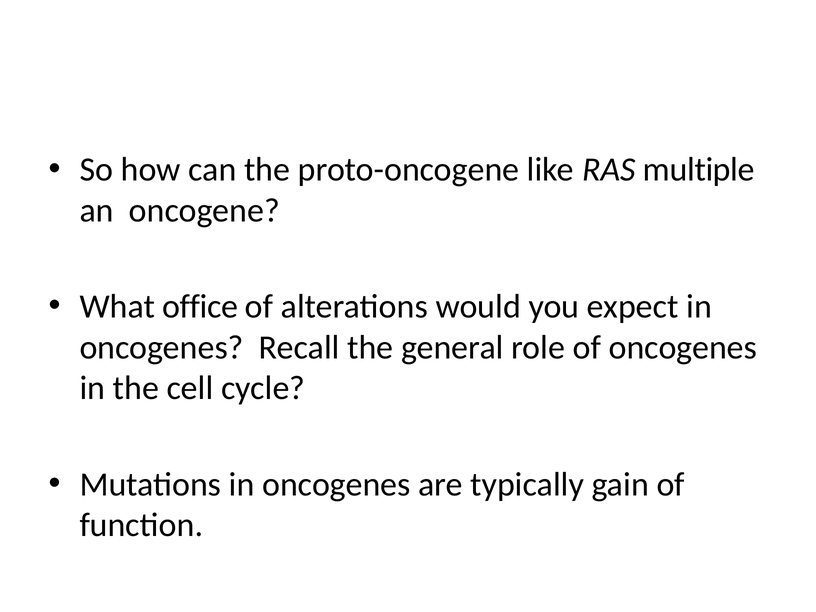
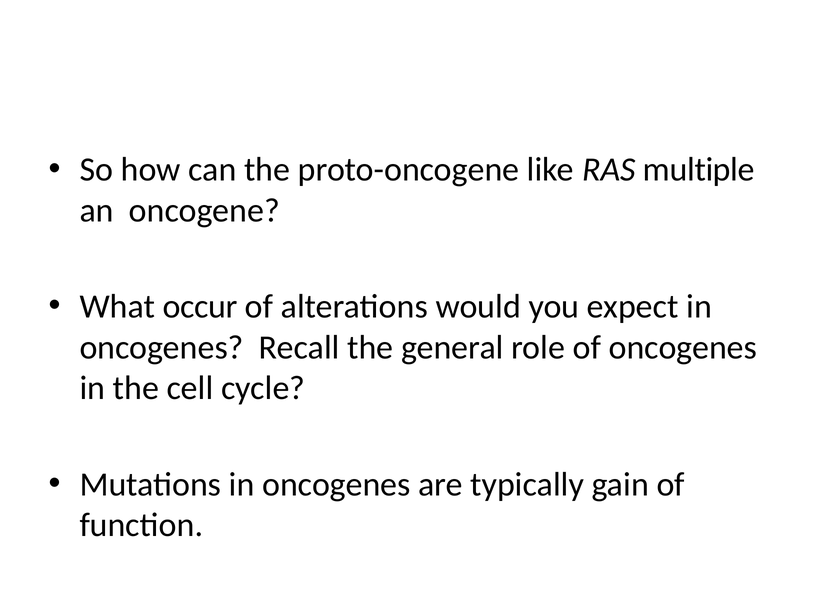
office: office -> occur (200, 307)
